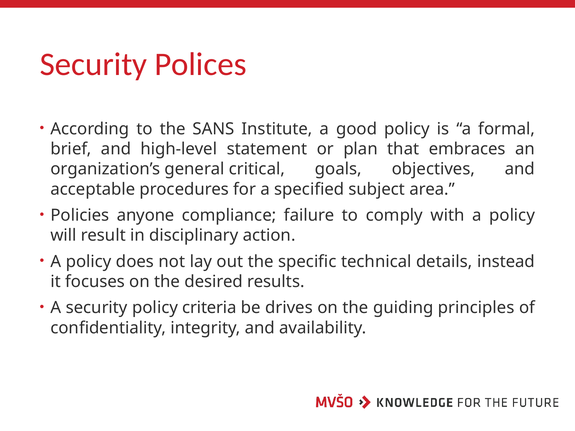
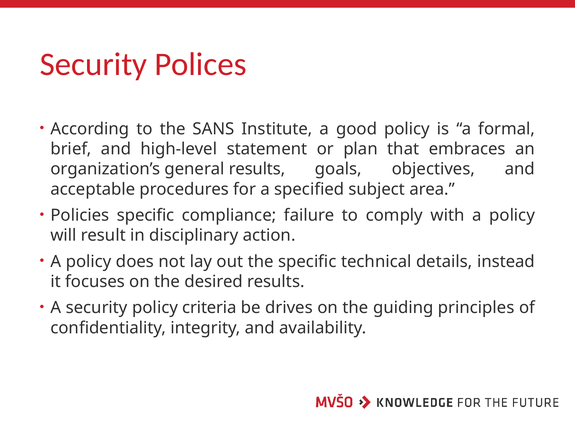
general critical: critical -> results (257, 169)
Policies anyone: anyone -> specific (146, 215)
